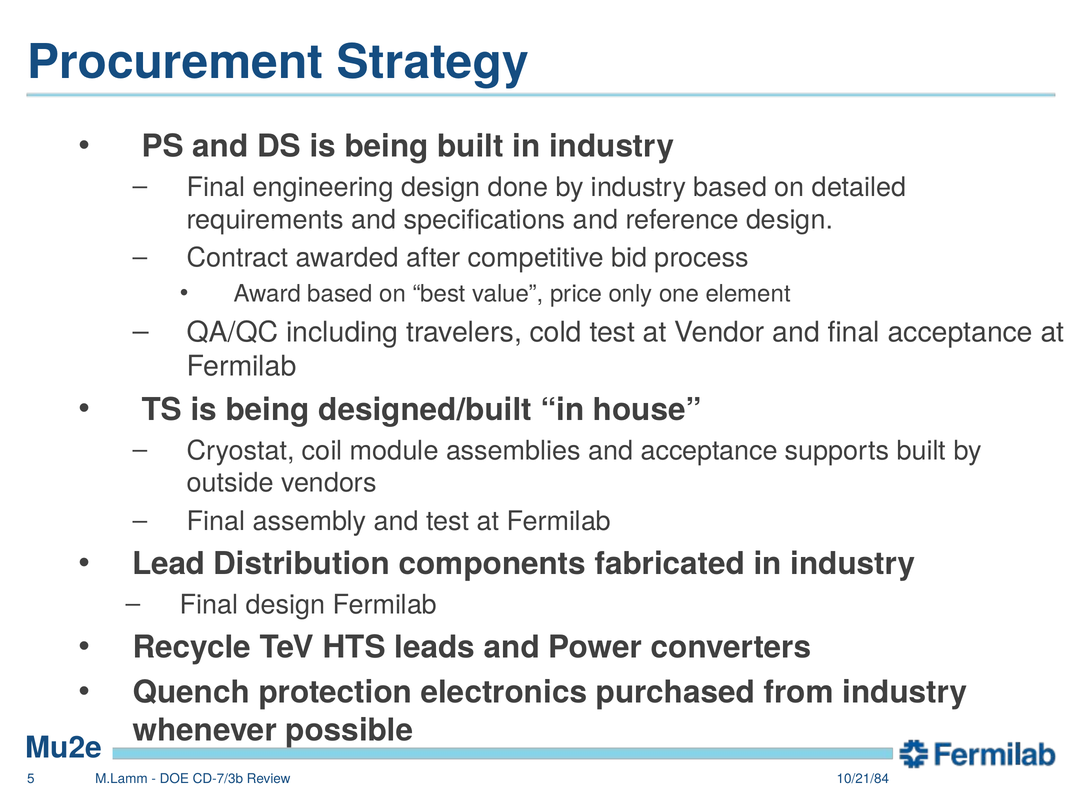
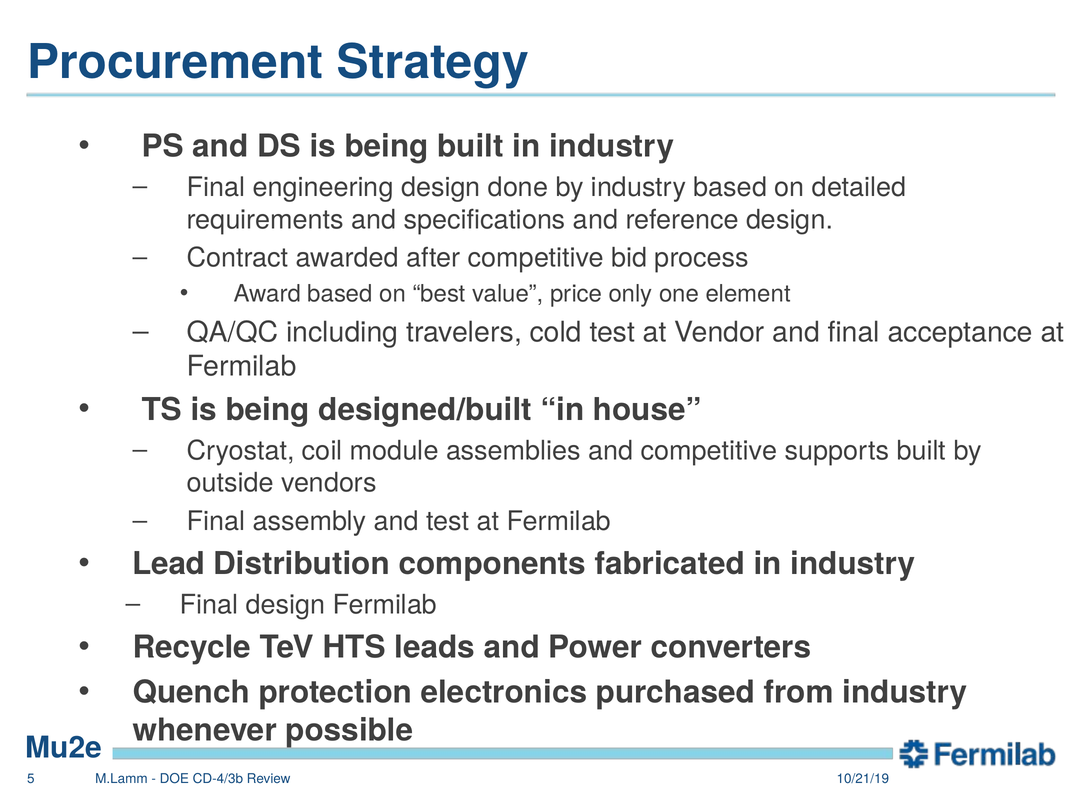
and acceptance: acceptance -> competitive (709, 451)
CD-7/3b: CD-7/3b -> CD-4/3b (218, 779)
10/21/84: 10/21/84 -> 10/21/19 (863, 779)
